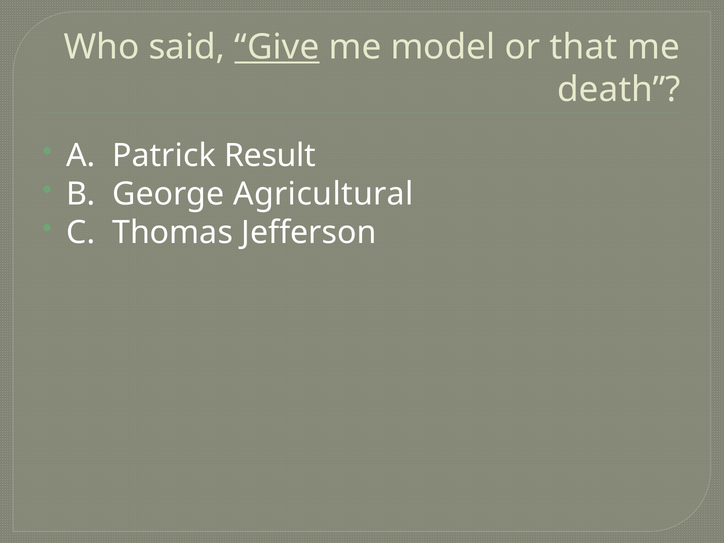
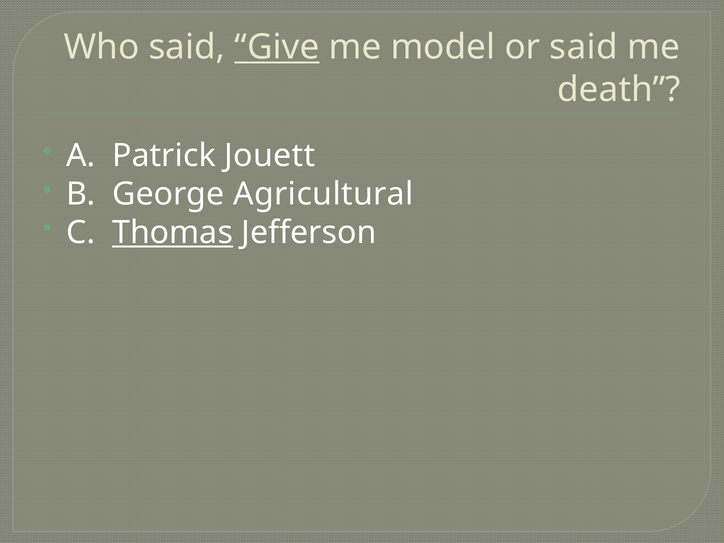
or that: that -> said (584, 47)
Result: Result -> Jouett (270, 155)
Thomas underline: none -> present (173, 233)
